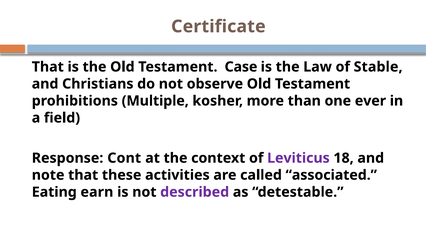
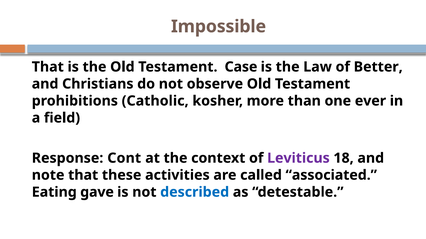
Certificate: Certificate -> Impossible (219, 27)
Stable: Stable -> Better (378, 67)
Multiple: Multiple -> Catholic (155, 101)
earn: earn -> gave (97, 193)
described colour: purple -> blue (195, 193)
